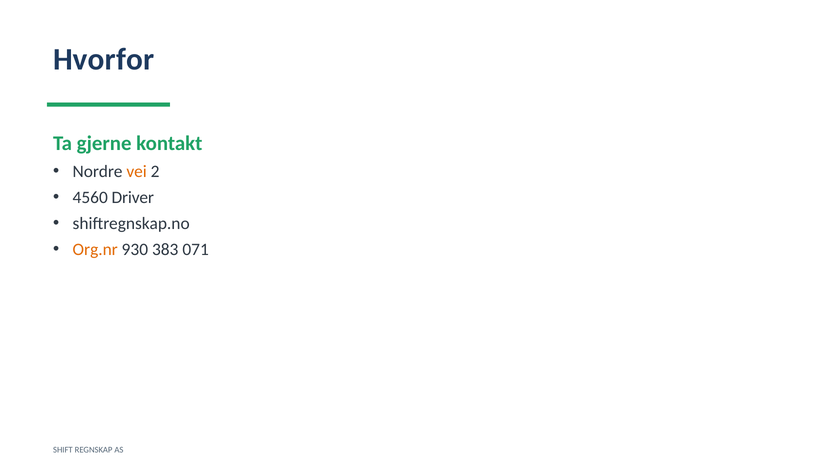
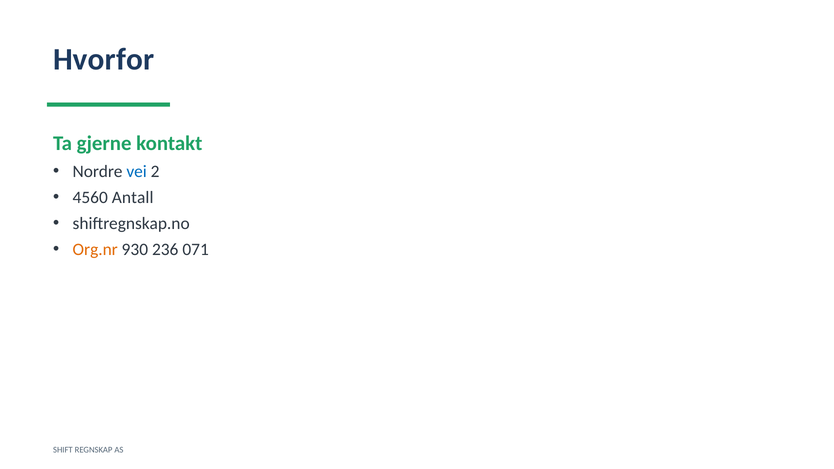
vei colour: orange -> blue (137, 171)
Driver: Driver -> Antall (133, 198)
383: 383 -> 236 (165, 250)
